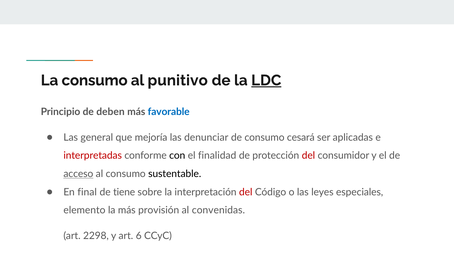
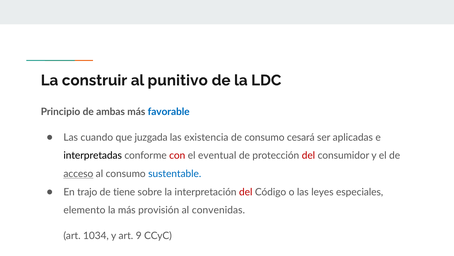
La consumo: consumo -> construir (95, 80)
LDC underline: present -> none (266, 80)
deben: deben -> ambas (111, 111)
general: general -> cuando (97, 137)
mejoría: mejoría -> juzgada (151, 137)
denunciar: denunciar -> existencia (206, 137)
interpretadas colour: red -> black (93, 155)
con colour: black -> red (177, 155)
finalidad: finalidad -> eventual (217, 155)
sustentable colour: black -> blue (175, 173)
final: final -> trajo (87, 192)
2298: 2298 -> 1034 (96, 235)
6: 6 -> 9 (139, 235)
